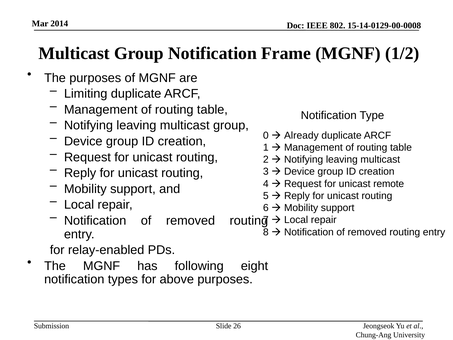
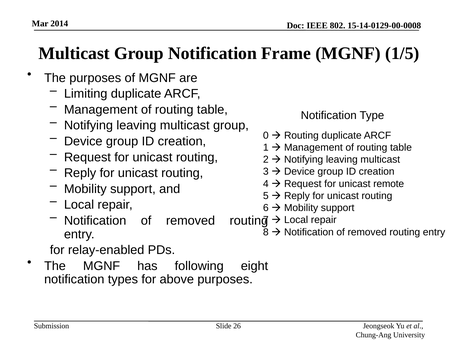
1/2: 1/2 -> 1/5 (402, 53)
Already: Already -> Routing (301, 135)
